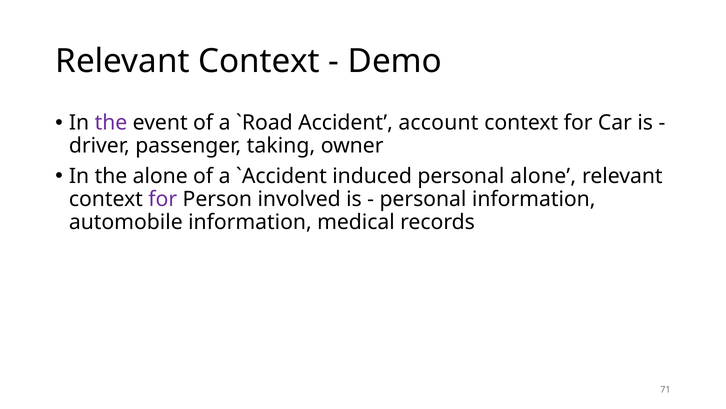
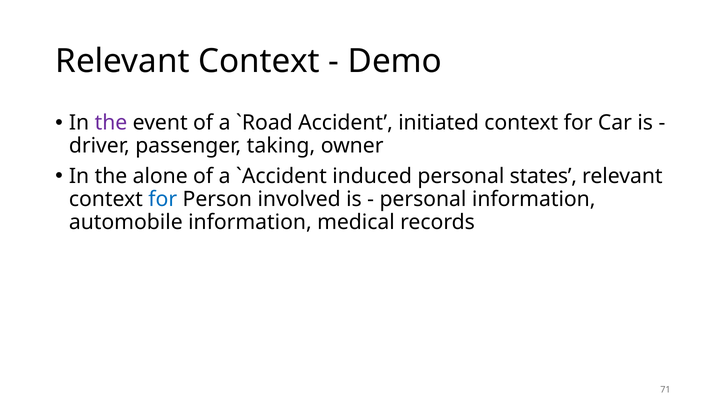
account: account -> initiated (439, 123)
personal alone: alone -> states (543, 176)
for colour: purple -> blue (163, 199)
